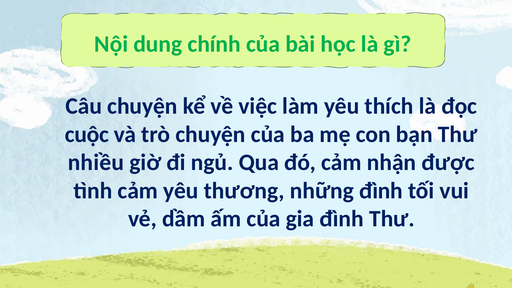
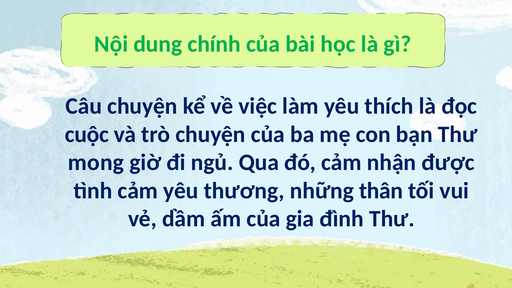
nhiều: nhiều -> mong (96, 162)
những đình: đình -> thân (381, 191)
